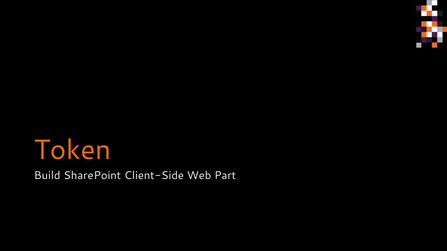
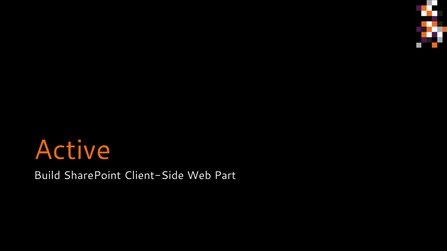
Token: Token -> Active (73, 150)
